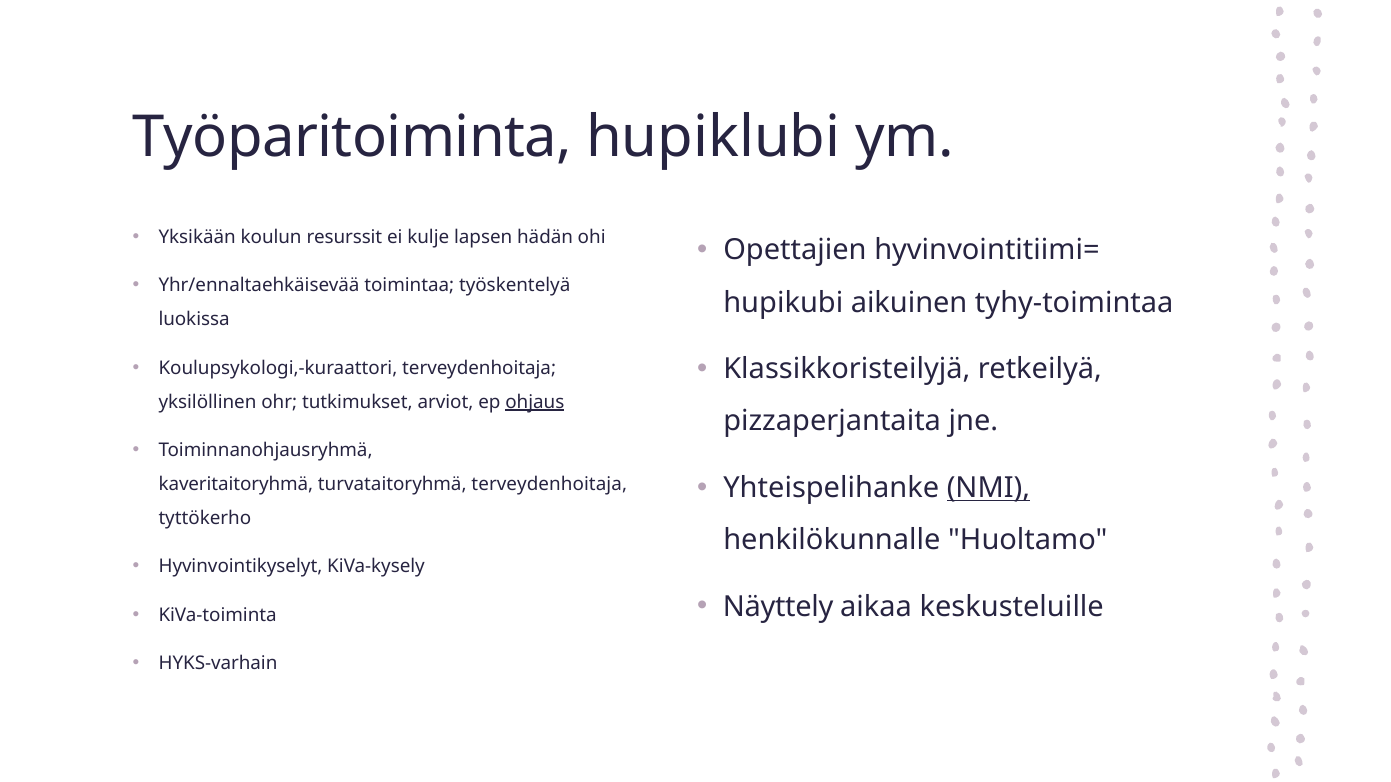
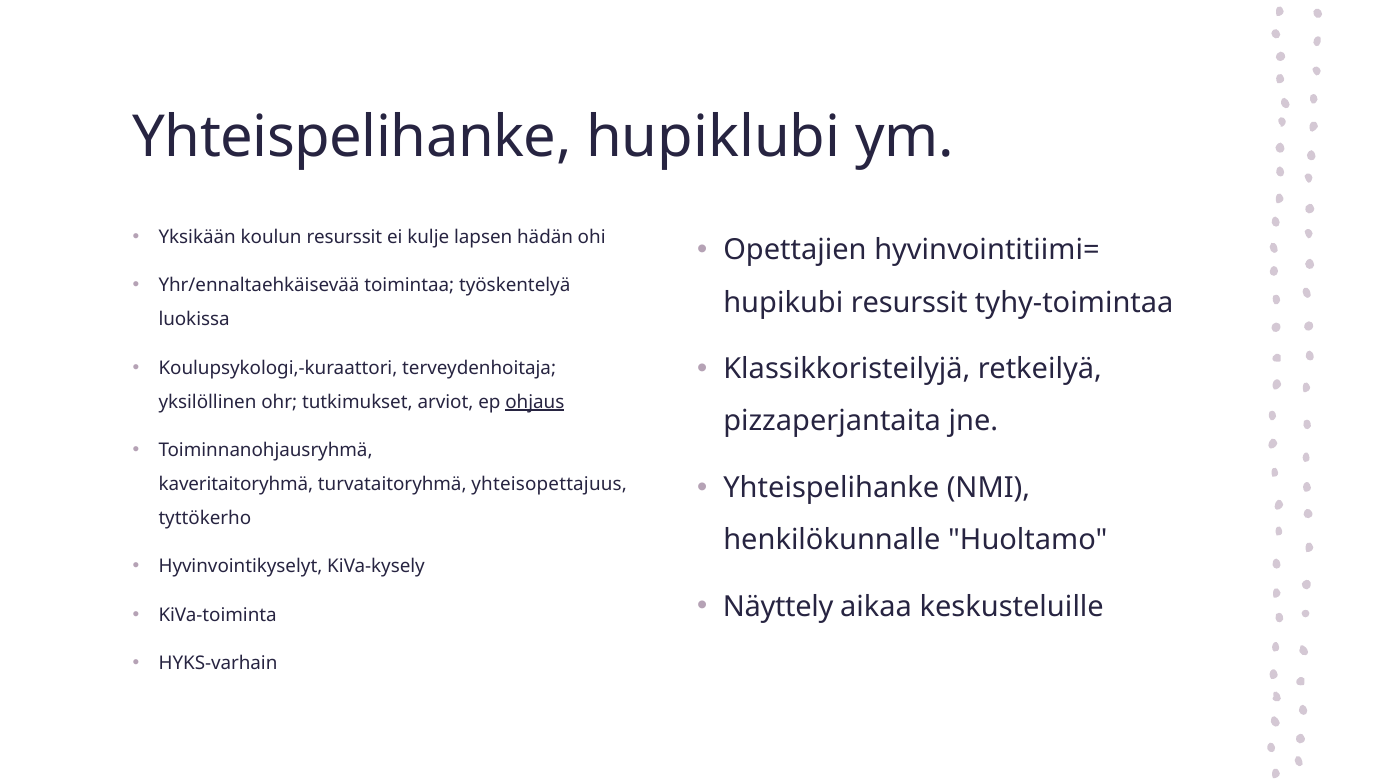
Työparitoiminta: Työparitoiminta -> Yhteispelihanke (352, 137)
hupikubi aikuinen: aikuinen -> resurssit (909, 303)
NMI underline: present -> none (988, 488)
turvataitoryhmä terveydenhoitaja: terveydenhoitaja -> yhteisopettajuus (549, 484)
